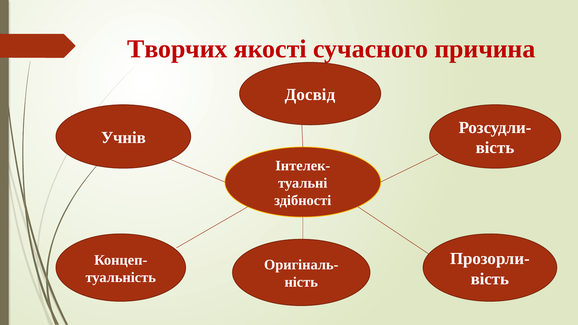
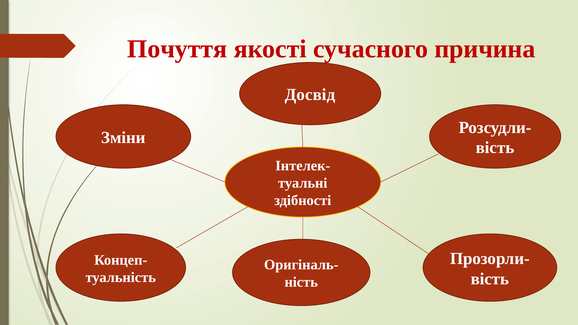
Творчих: Творчих -> Почуття (177, 49)
Учнів: Учнів -> Зміни (123, 138)
